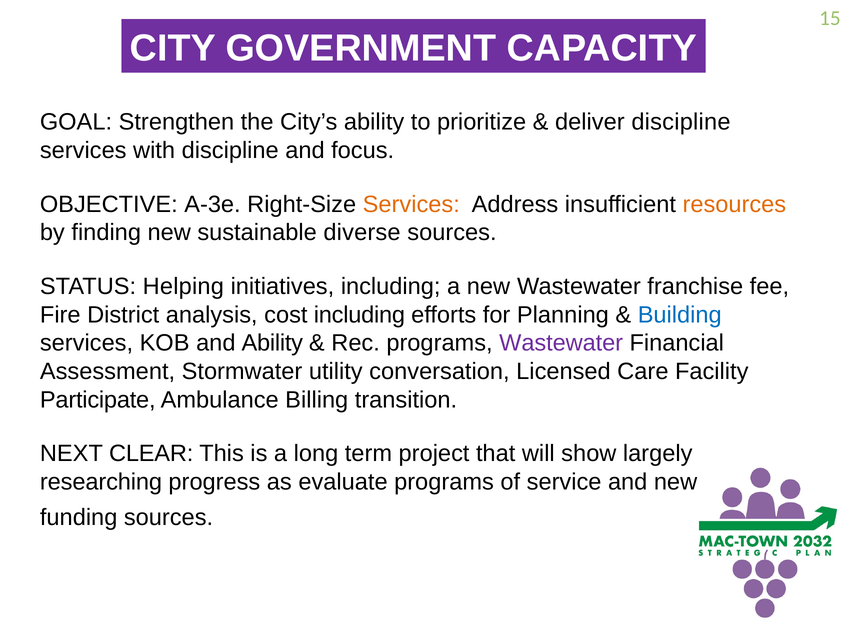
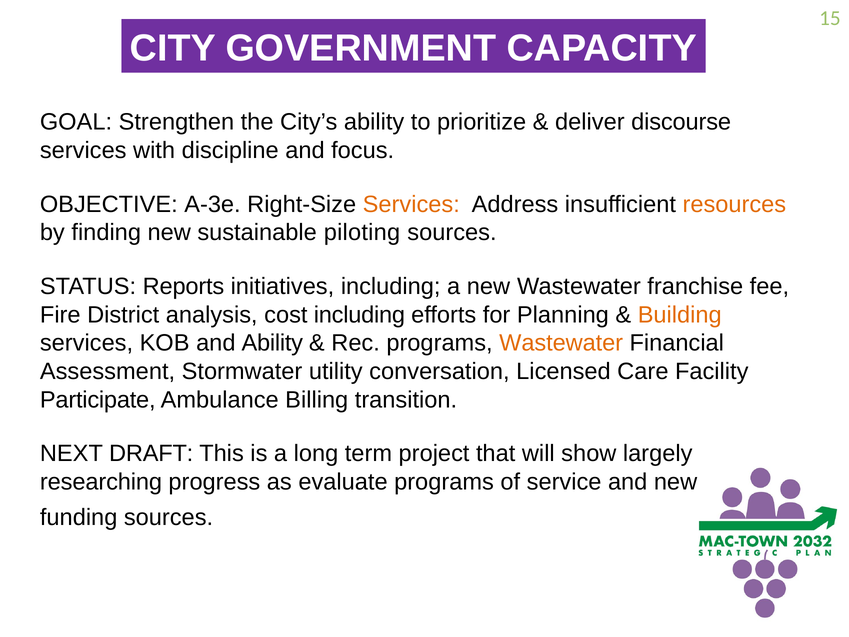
deliver discipline: discipline -> discourse (681, 122)
diverse: diverse -> piloting (362, 233)
Helping: Helping -> Reports (183, 286)
Building colour: blue -> orange (680, 315)
Wastewater colour: purple -> orange (561, 343)
CLEAR: CLEAR -> DRAFT (151, 453)
